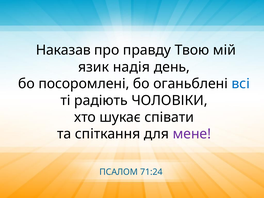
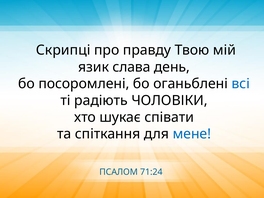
Наказав: Наказав -> Скрипці (63, 50)
надія: надія -> слава (132, 67)
мене colour: purple -> blue (192, 134)
